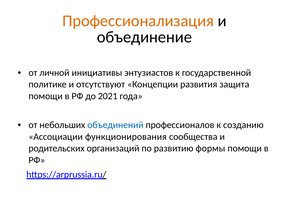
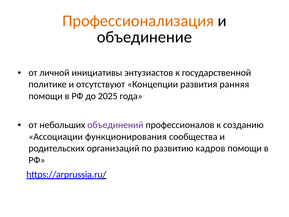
защита: защита -> ранняя (234, 84)
2021: 2021 -> 2025 (108, 96)
объединений colour: blue -> purple (115, 125)
формы: формы -> кадров (210, 148)
